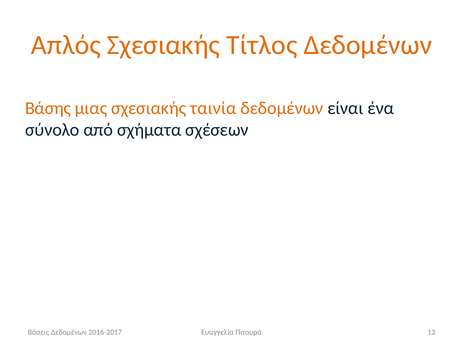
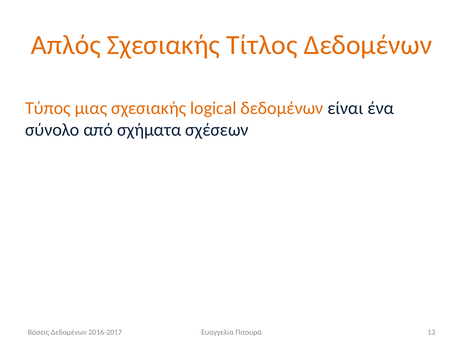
Βάσης: Βάσης -> Τύπος (48, 108)
ταινία: ταινία -> logical (213, 108)
